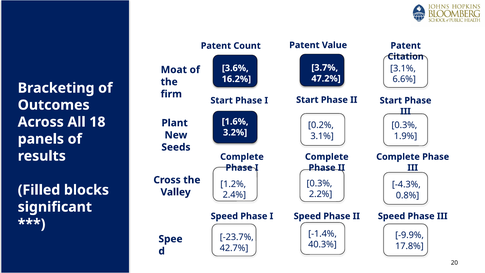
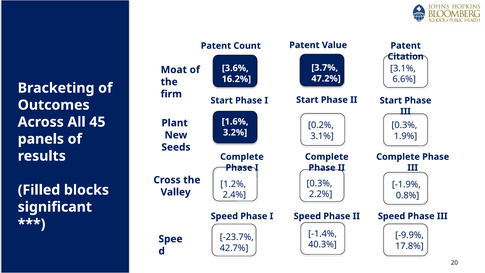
18: 18 -> 45 (97, 122)
-4.3%: -4.3% -> -1.9% (406, 184)
